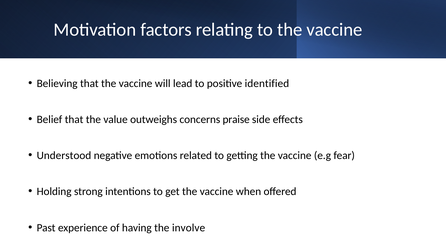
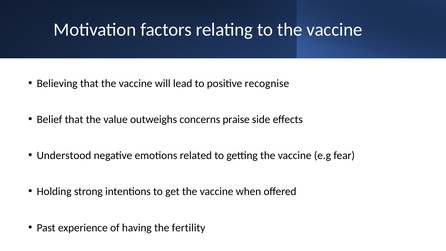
identified: identified -> recognise (267, 83)
involve: involve -> fertility (189, 228)
